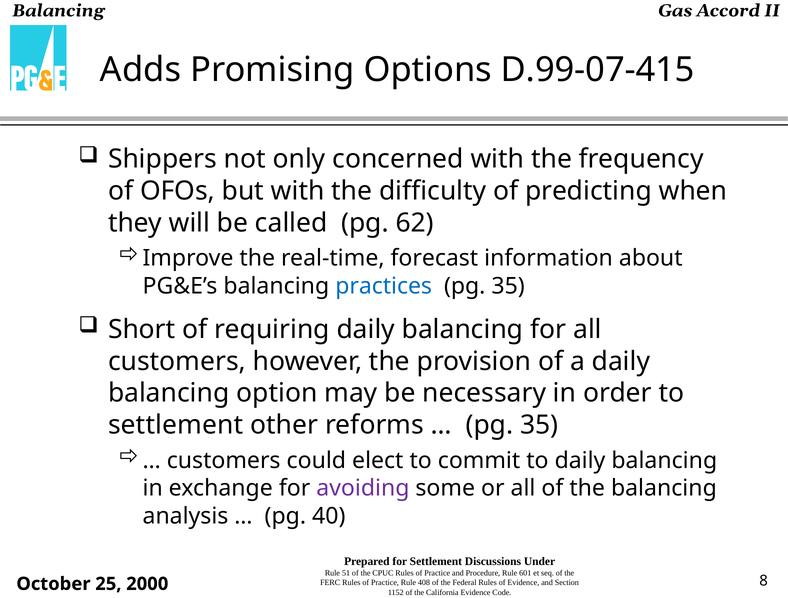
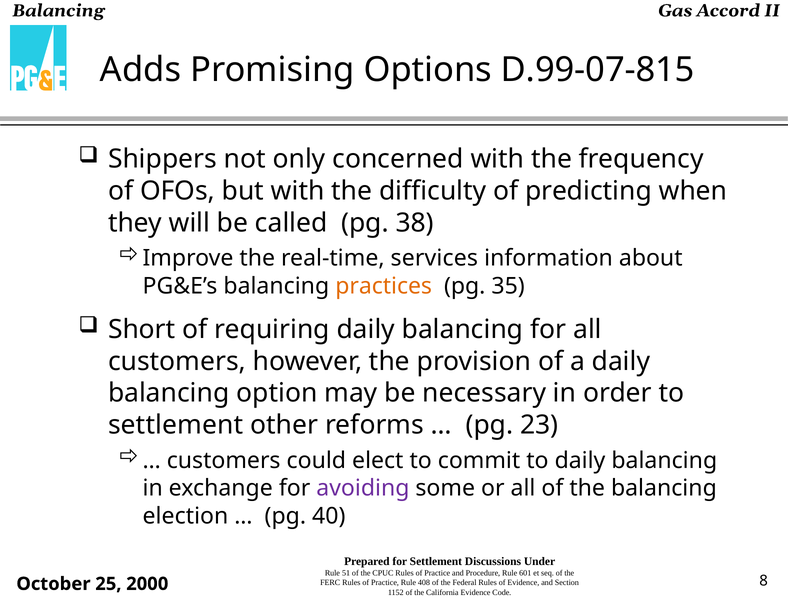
D.99-07-415: D.99-07-415 -> D.99-07-815 (598, 70)
62: 62 -> 38 (415, 223)
forecast: forecast -> services (434, 258)
practices colour: blue -> orange (384, 286)
35: 35 -> 23 (539, 425)
analysis: analysis -> election (185, 515)
